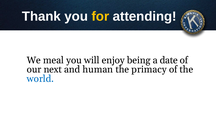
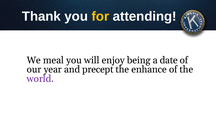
next: next -> year (53, 69)
human: human -> precept (98, 69)
primacy: primacy -> enhance (149, 69)
world colour: blue -> purple (40, 78)
